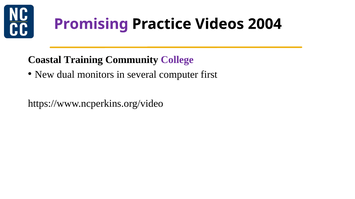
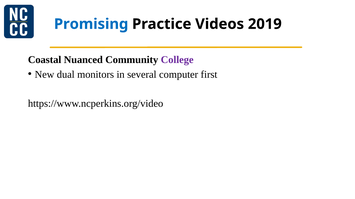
Promising colour: purple -> blue (91, 24)
2004: 2004 -> 2019 (265, 24)
Training: Training -> Nuanced (83, 60)
